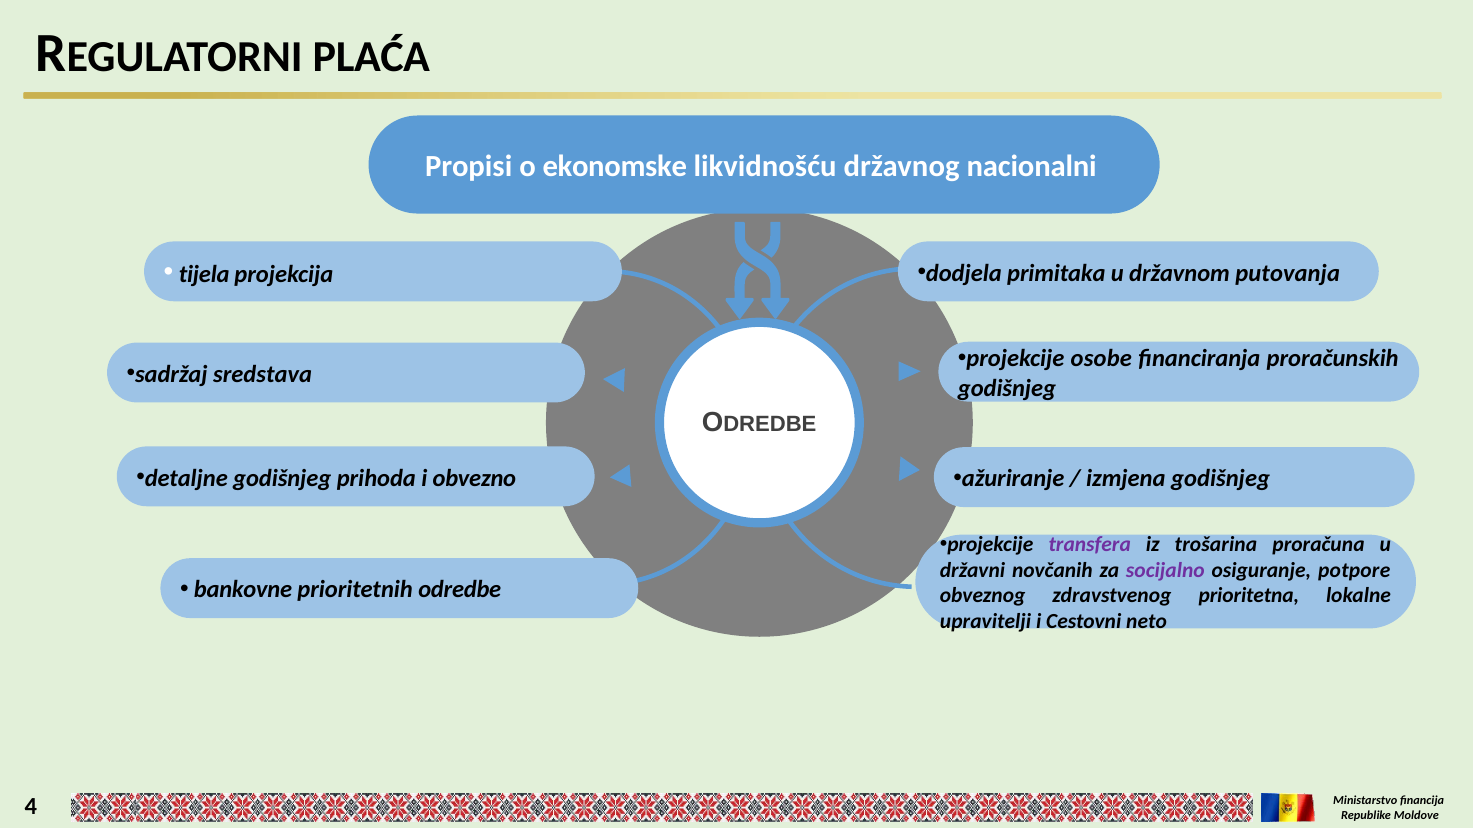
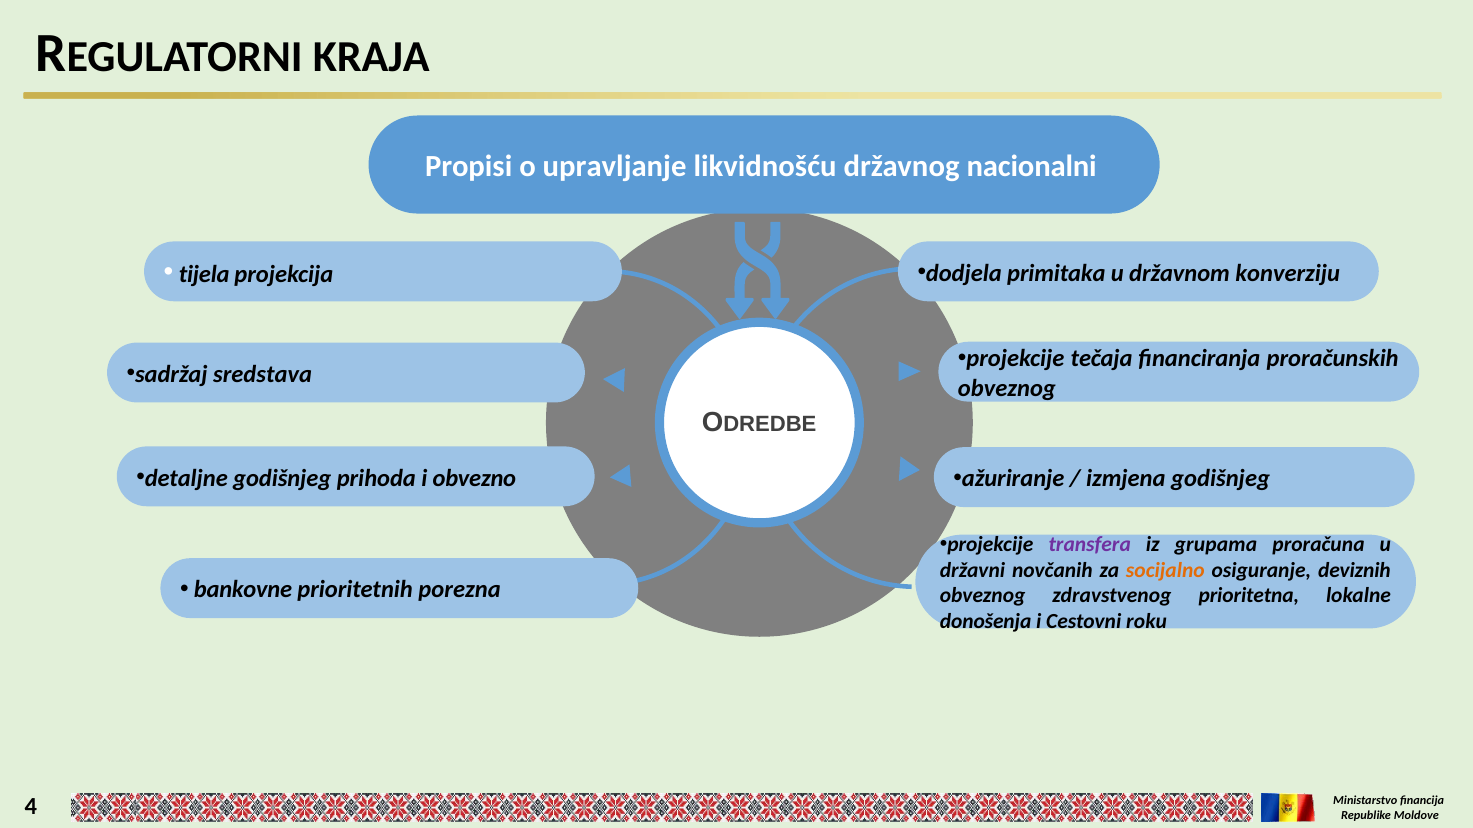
PLAĆA: PLAĆA -> KRAJA (371, 57)
ekonomske: ekonomske -> upravljanje (615, 167)
putovanja: putovanja -> konverziju (1288, 273)
osobe: osobe -> tečaja (1102, 359)
godišnjeg: godišnjeg -> obveznog (1007, 388)
trošarina: trošarina -> grupama (1216, 545)
socijalno colour: purple -> orange (1165, 571)
potpore: potpore -> deviznih (1354, 571)
odredbe: odredbe -> porezna (460, 590)
upravitelji: upravitelji -> donošenja (986, 622)
neto: neto -> roku (1147, 622)
